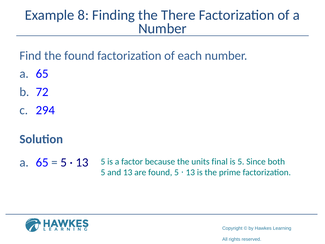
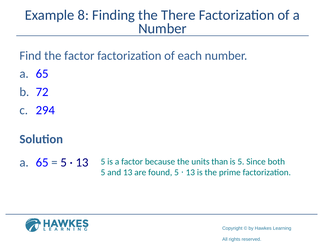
the found: found -> factor (79, 56)
final: final -> than (220, 161)
